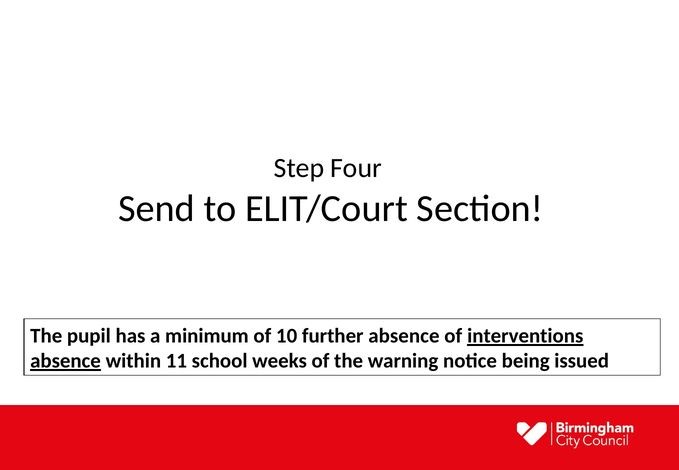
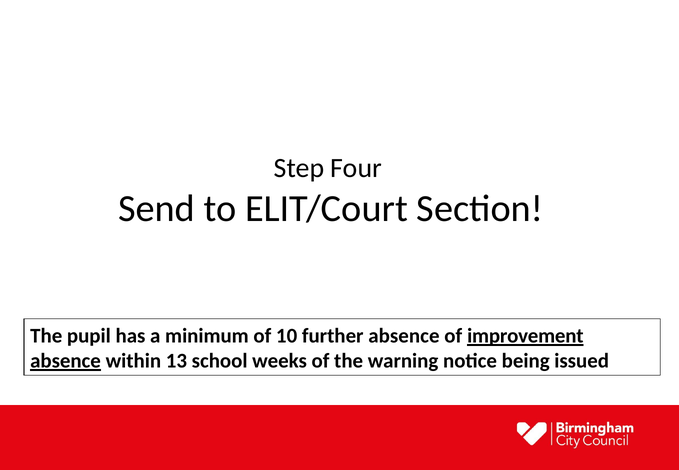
interventions: interventions -> improvement (525, 336)
11: 11 -> 13 (176, 361)
